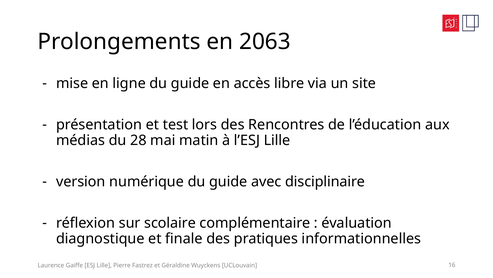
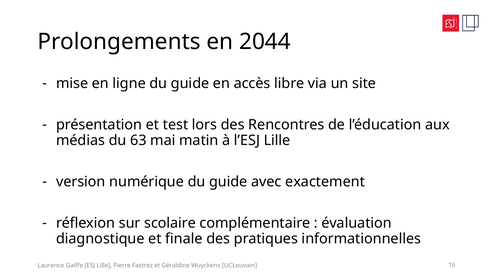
2063: 2063 -> 2044 (265, 41)
28: 28 -> 63 (138, 140)
disciplinaire: disciplinaire -> exactement (325, 181)
